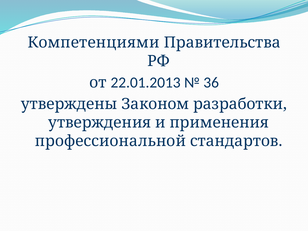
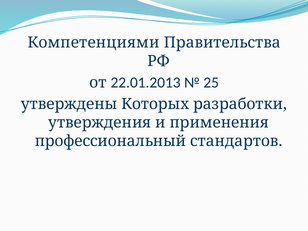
36: 36 -> 25 (211, 82)
Законом: Законом -> Которых (155, 104)
профессиональной: профессиональной -> профессиональный (110, 141)
